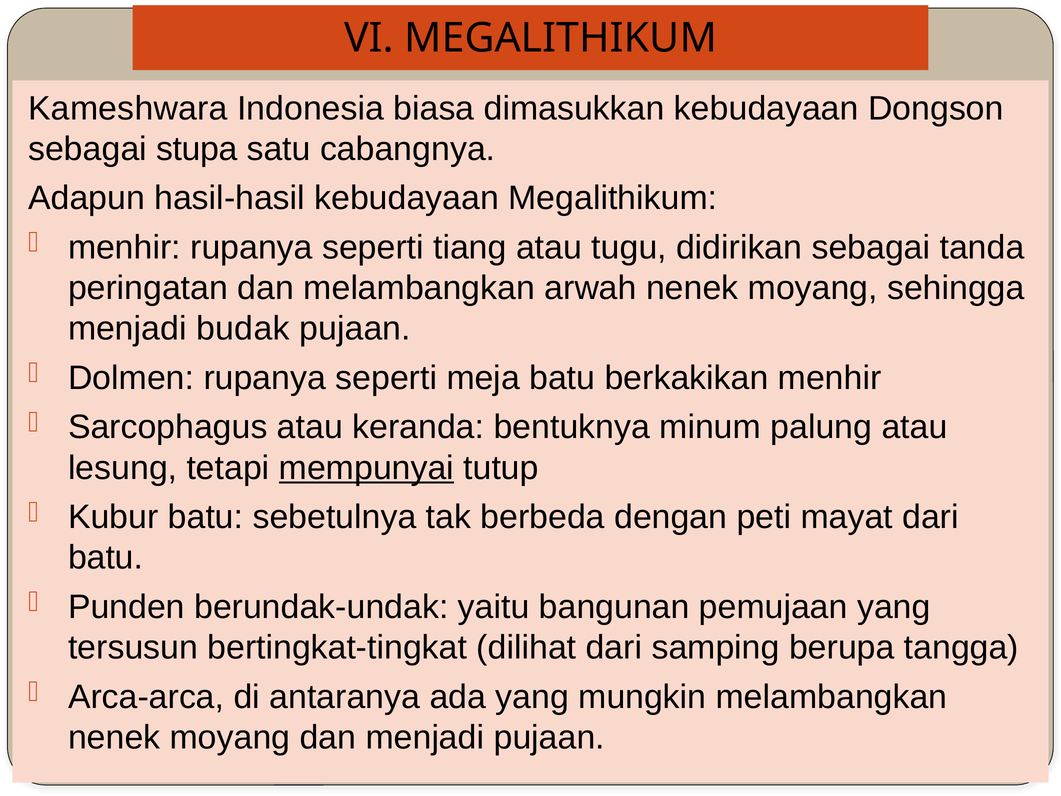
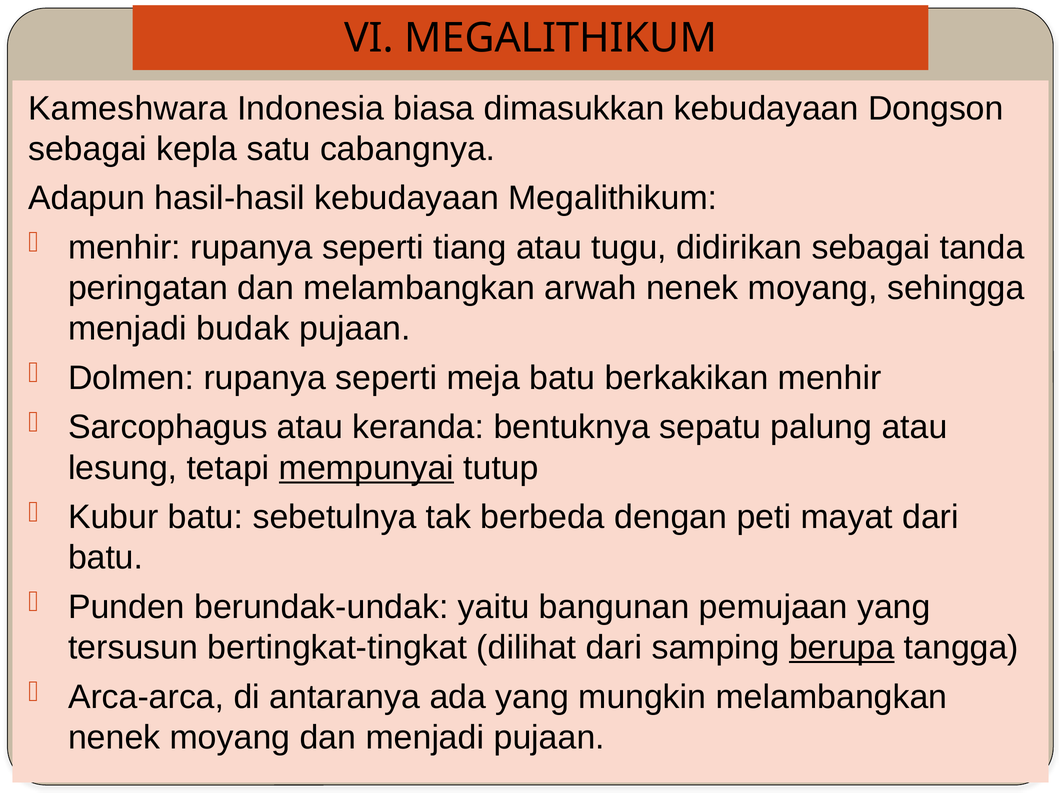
stupa: stupa -> kepla (197, 149)
minum: minum -> sepatu (710, 427)
berupa underline: none -> present (842, 647)
